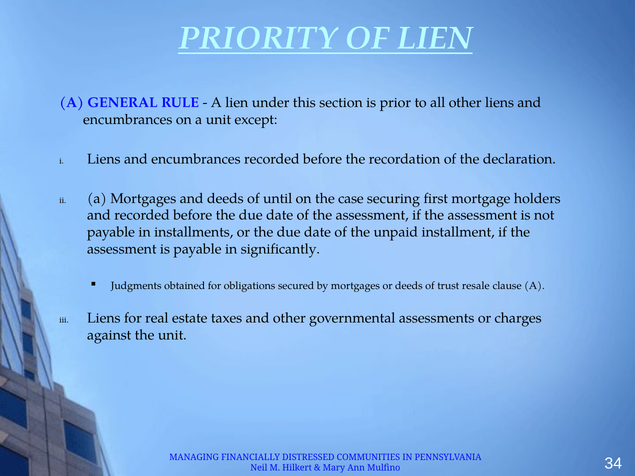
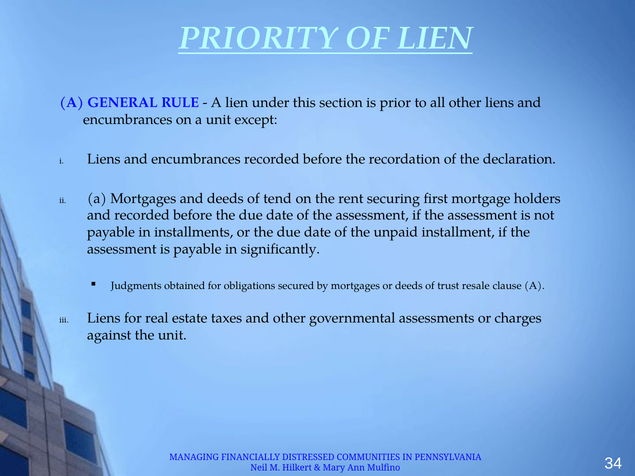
until: until -> tend (278, 198)
case: case -> rent (351, 198)
